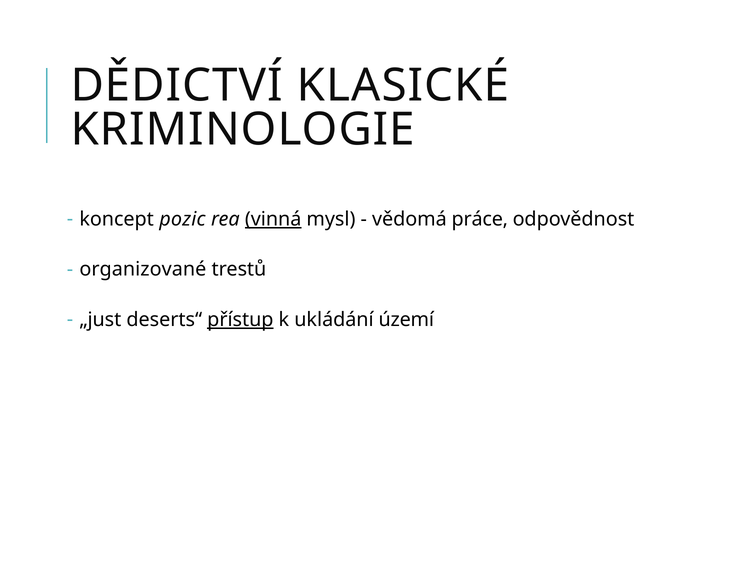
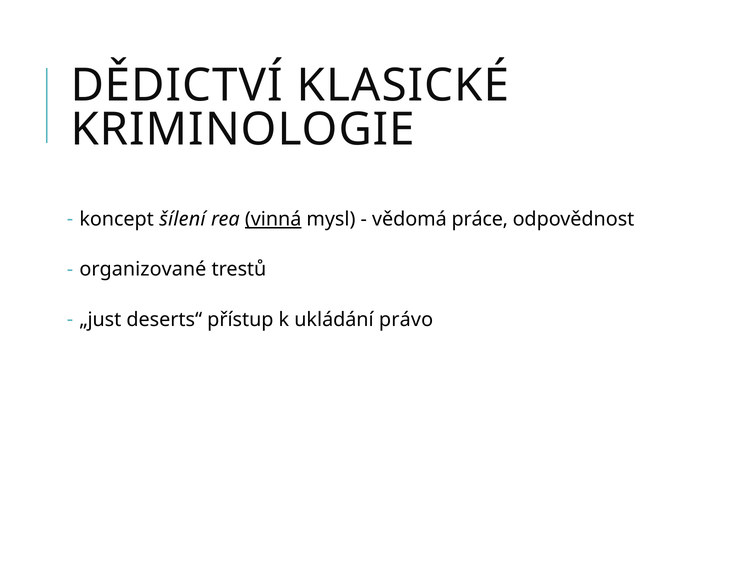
pozic: pozic -> šílení (182, 219)
přístup underline: present -> none (240, 319)
území: území -> právo (406, 319)
